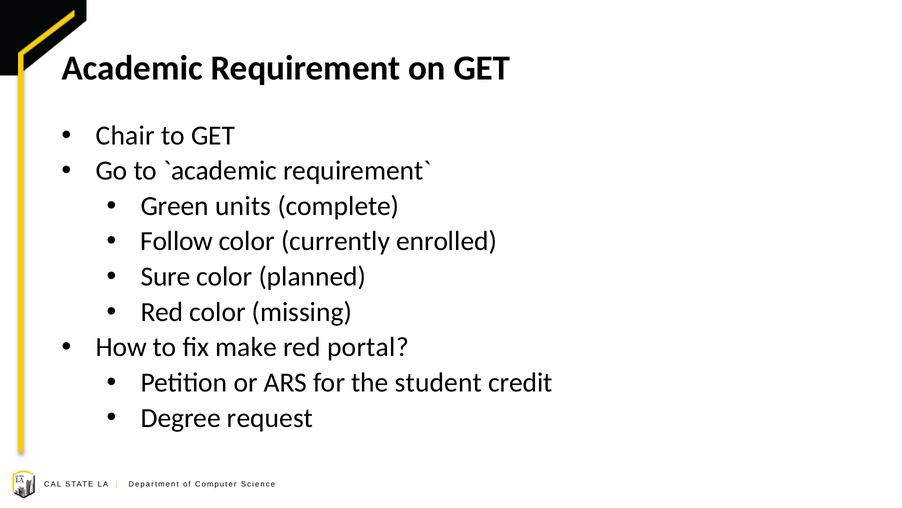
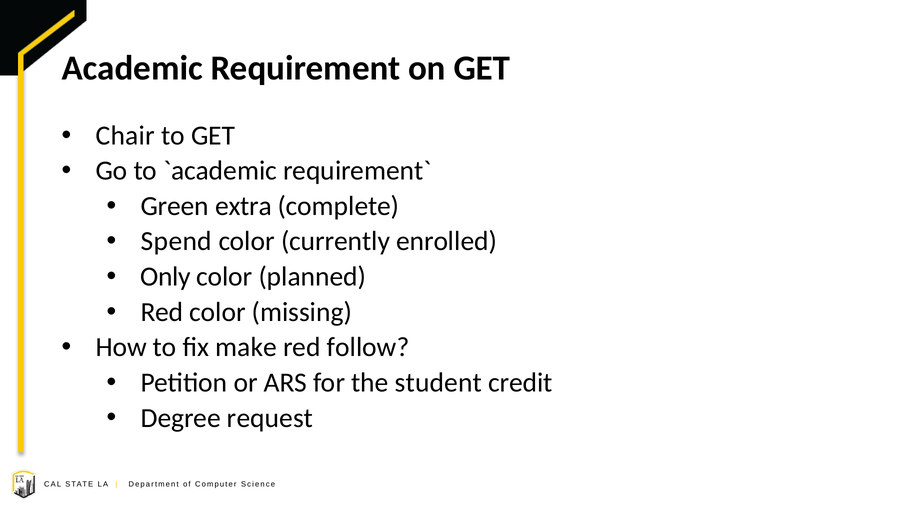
units: units -> extra (243, 206)
Follow: Follow -> Spend (176, 241)
Sure: Sure -> Only (165, 276)
portal: portal -> follow (368, 347)
